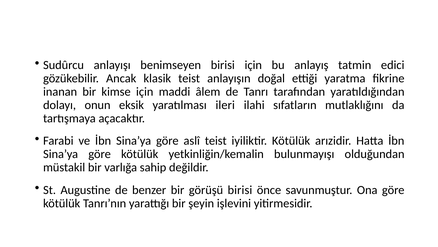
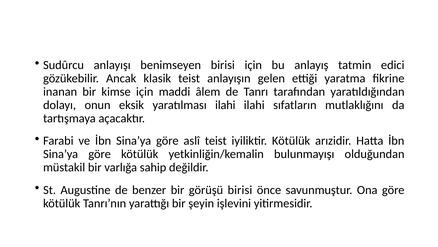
doğal: doğal -> gelen (271, 78)
yaratılması ileri: ileri -> ilahi (225, 105)
